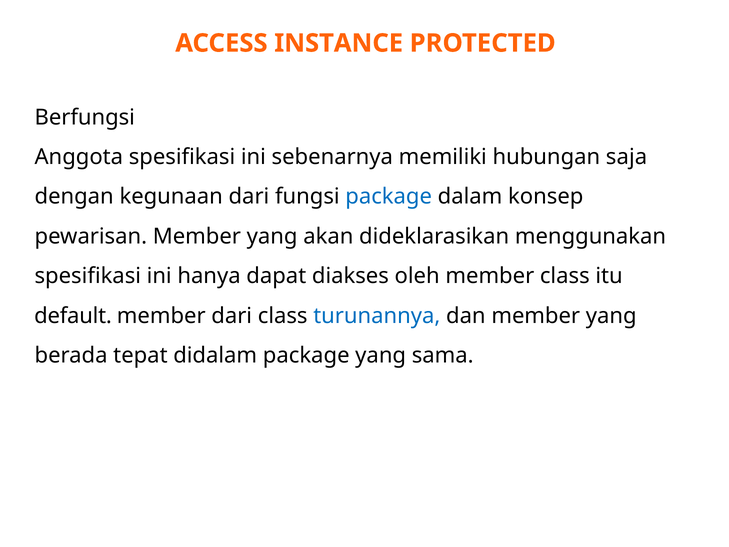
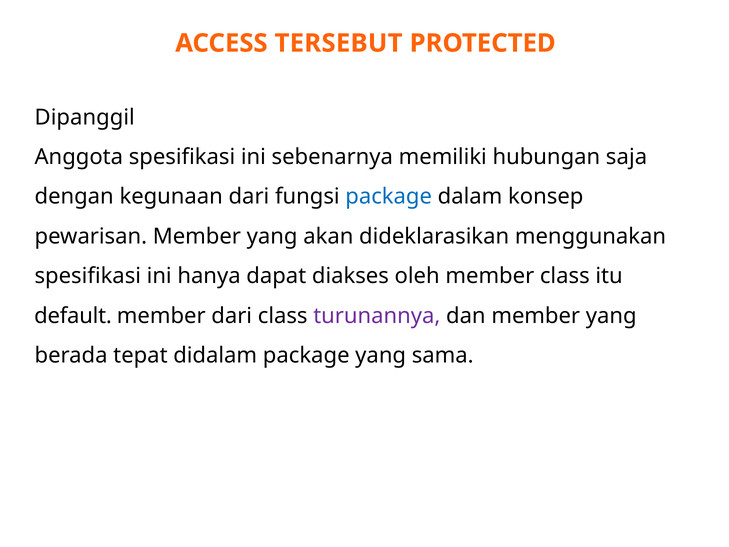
INSTANCE: INSTANCE -> TERSEBUT (339, 43)
Berfungsi: Berfungsi -> Dipanggil (85, 117)
turunannya colour: blue -> purple (377, 316)
